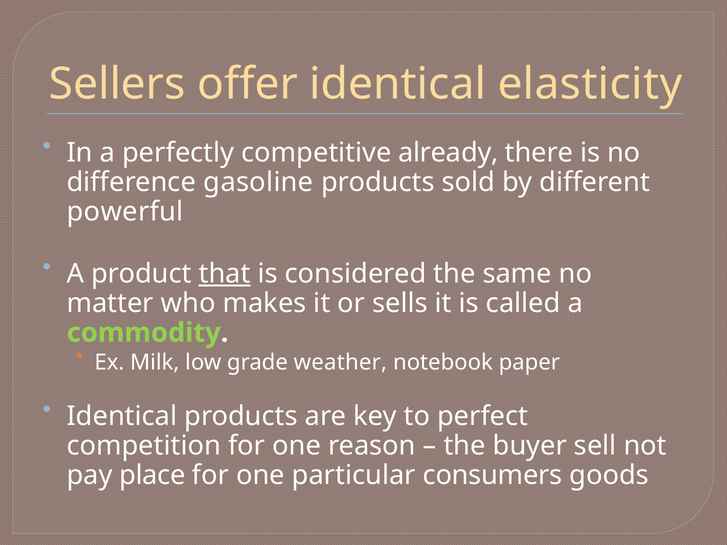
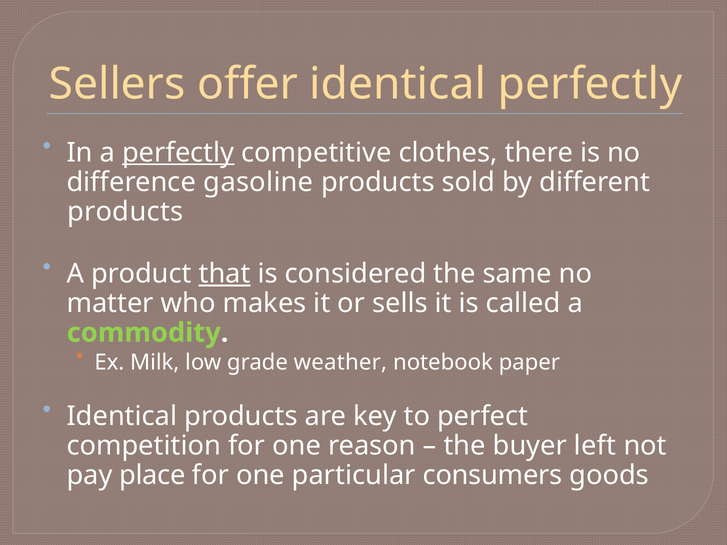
identical elasticity: elasticity -> perfectly (590, 84)
perfectly underline: none -> present (178, 153)
already: already -> clothes (448, 153)
powerful: powerful -> products (125, 212)
sell: sell -> left (595, 446)
